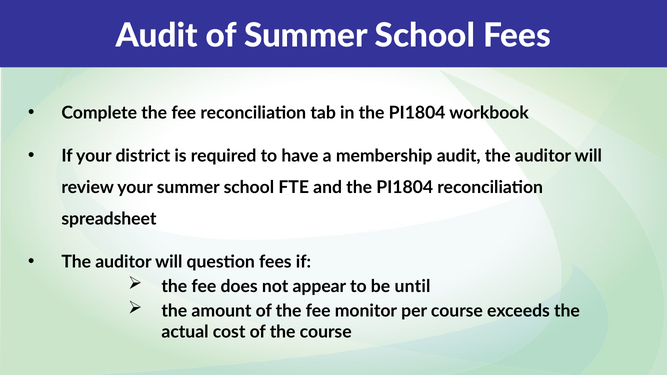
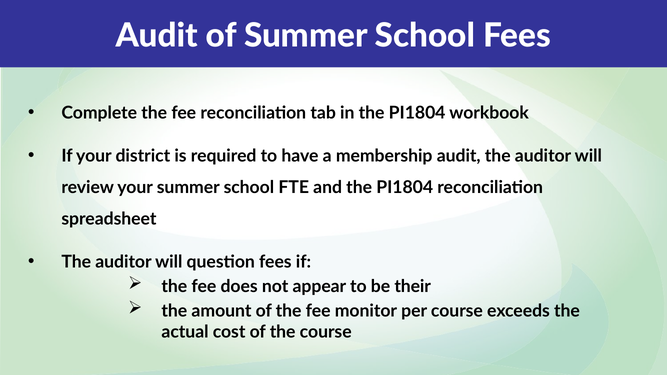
until: until -> their (413, 286)
